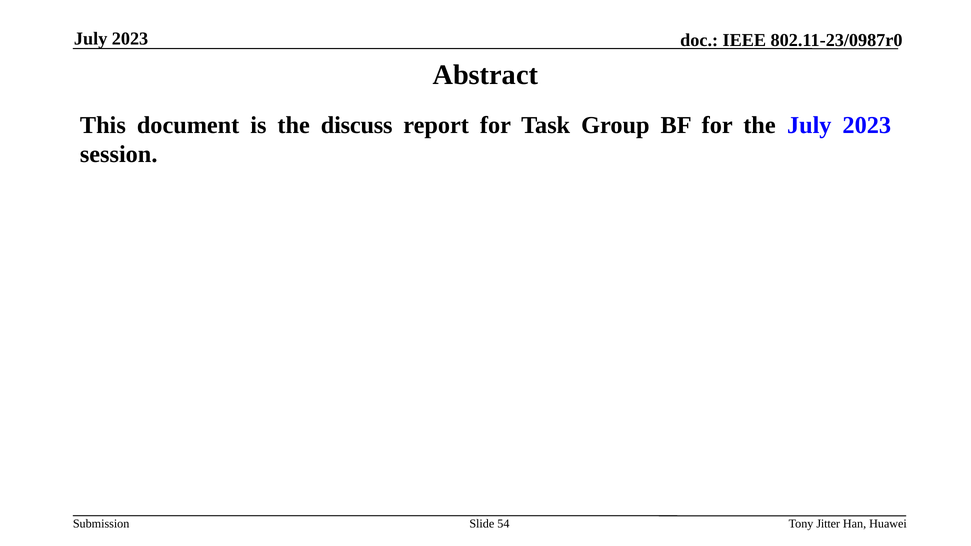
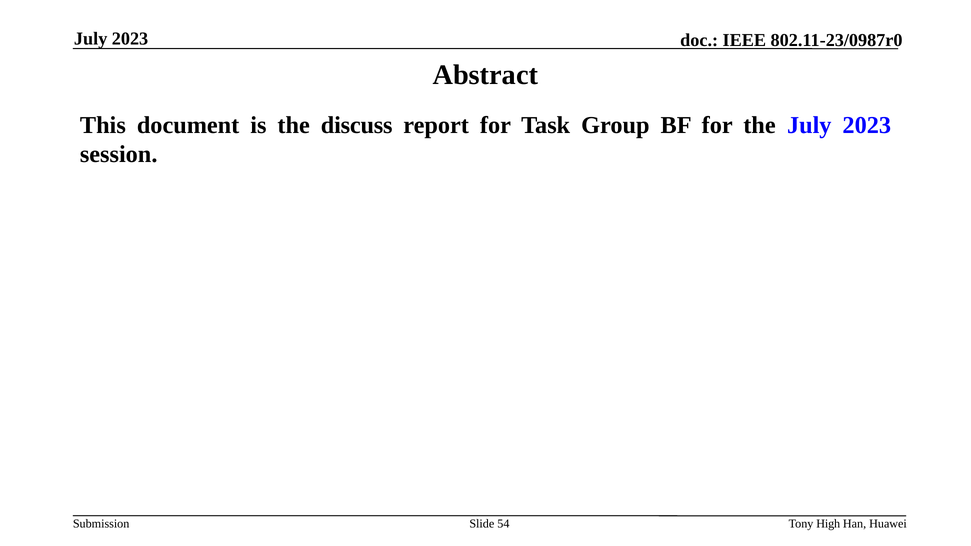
Jitter: Jitter -> High (828, 524)
